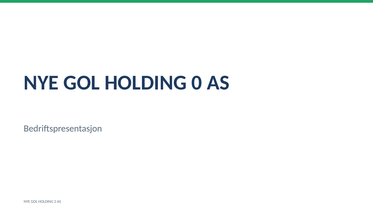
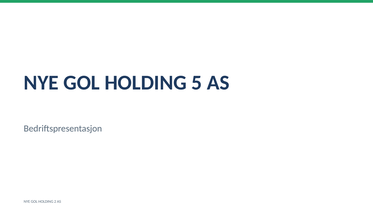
0: 0 -> 5 (197, 83)
